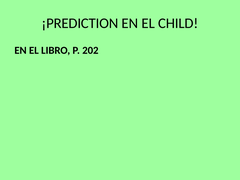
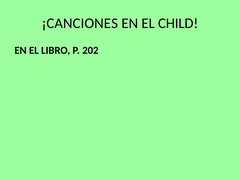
¡PREDICTION: ¡PREDICTION -> ¡CANCIONES (80, 23)
